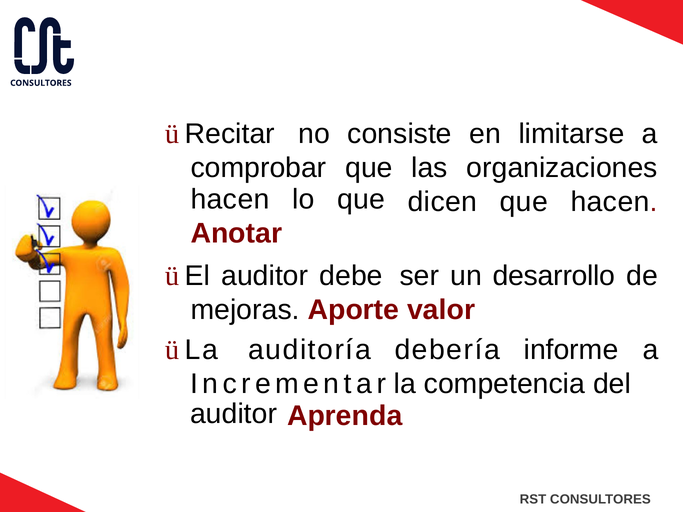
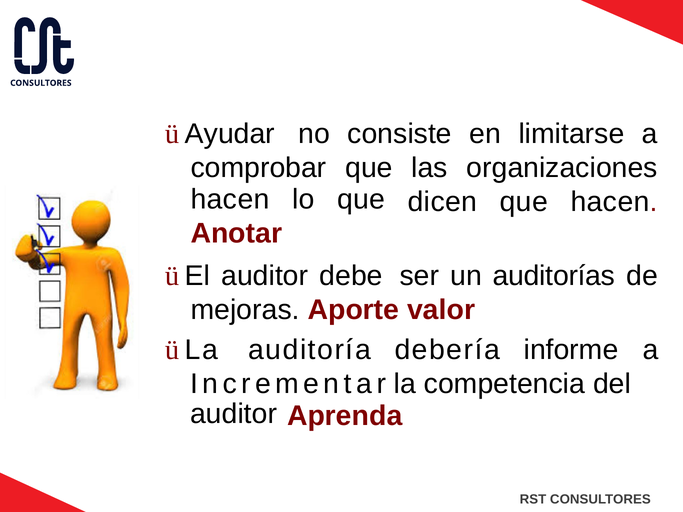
Recitar: Recitar -> Ayudar (230, 134)
desarrollo: desarrollo -> auditorías (554, 276)
